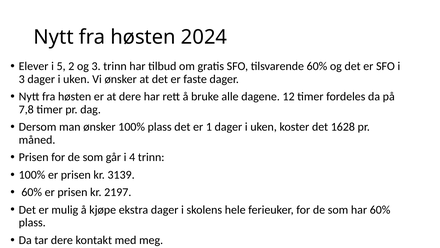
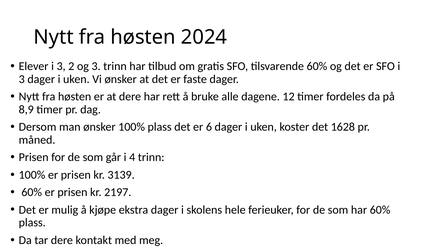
Elever i 5: 5 -> 3 (61, 66)
7,8: 7,8 -> 8,9 (26, 109)
1: 1 -> 6 (209, 127)
